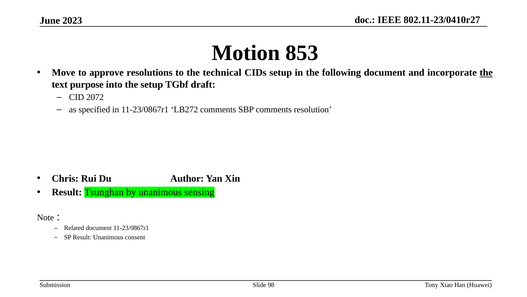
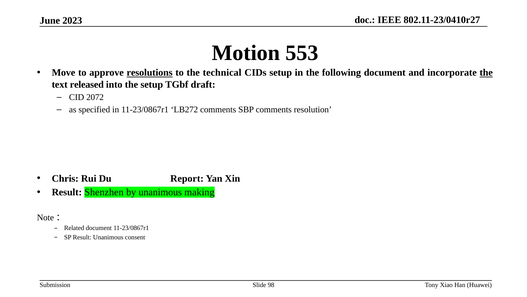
853: 853 -> 553 (302, 53)
resolutions underline: none -> present (150, 73)
purpose: purpose -> released (87, 84)
Author: Author -> Report (187, 178)
Tsunghan: Tsunghan -> Shenzhen (104, 192)
sensing: sensing -> making (199, 192)
